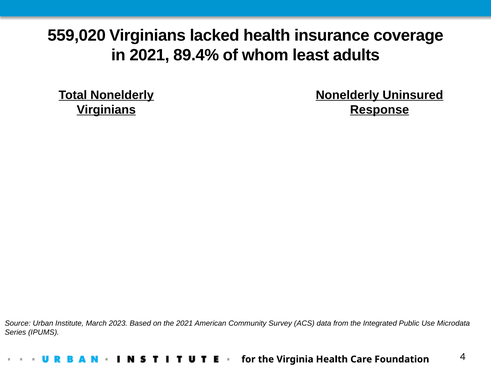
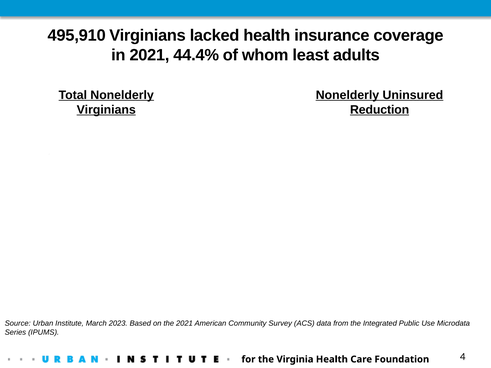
559,020: 559,020 -> 495,910 (77, 36)
89.4%: 89.4% -> 44.4% (196, 55)
Response: Response -> Reduction (380, 110)
